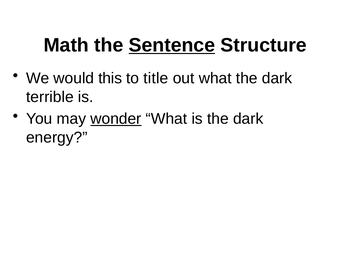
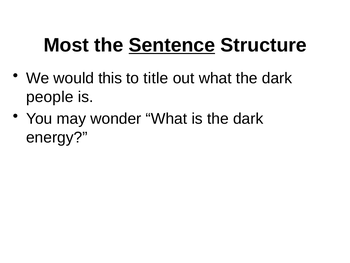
Math: Math -> Most (66, 45)
terrible: terrible -> people (50, 97)
wonder underline: present -> none (116, 119)
